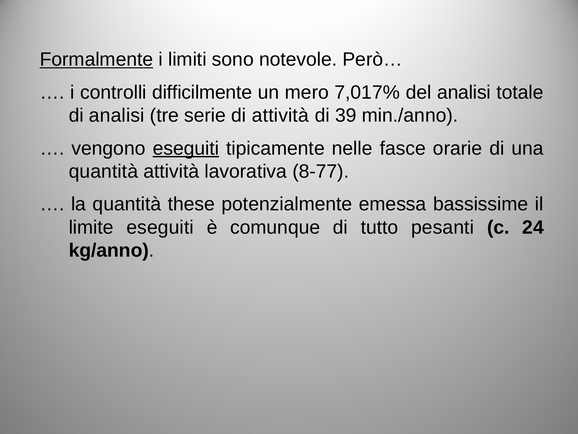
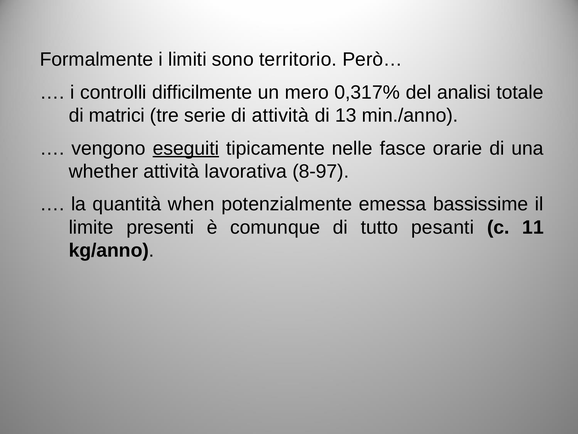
Formalmente underline: present -> none (96, 60)
notevole: notevole -> territorio (298, 60)
7,017%: 7,017% -> 0,317% (367, 92)
di analisi: analisi -> matrici (117, 115)
39: 39 -> 13 (346, 115)
quantità: quantità -> whether (103, 171)
8-77: 8-77 -> 8-97 (321, 171)
these: these -> when (191, 204)
limite eseguiti: eseguiti -> presenti (160, 227)
24: 24 -> 11 (533, 227)
